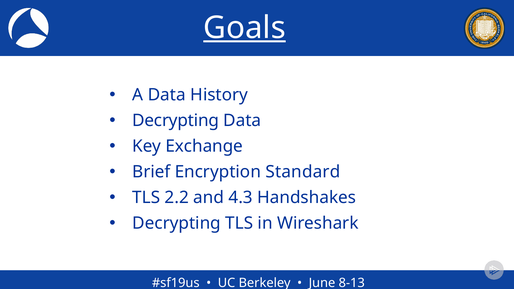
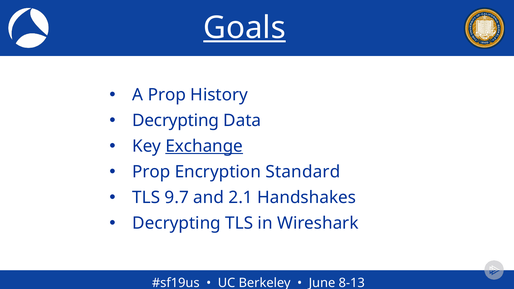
A Data: Data -> Prop (167, 95)
Exchange underline: none -> present (204, 146)
Brief: Brief -> Prop (151, 172)
2.2: 2.2 -> 9.7 (177, 197)
4.3: 4.3 -> 2.1 (241, 197)
